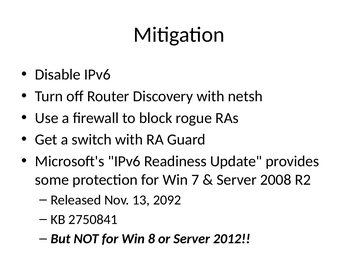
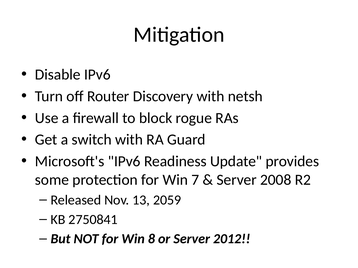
2092: 2092 -> 2059 (167, 200)
